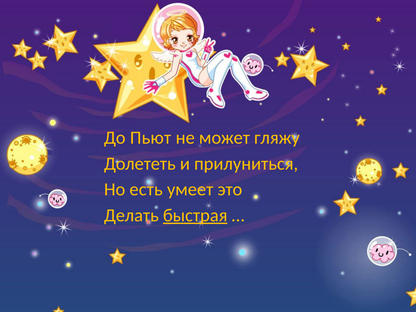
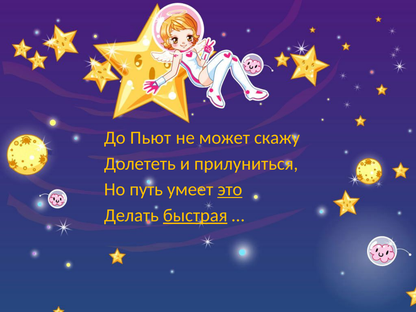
гляжу: гляжу -> скажу (277, 138)
есть: есть -> путь (146, 190)
это underline: none -> present (230, 190)
